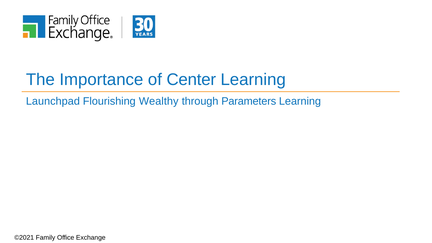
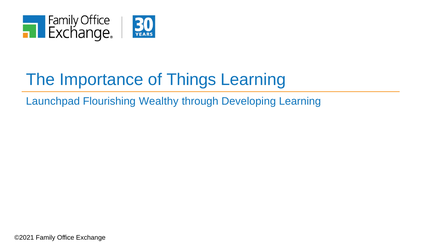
Center: Center -> Things (191, 79)
Parameters: Parameters -> Developing (249, 101)
